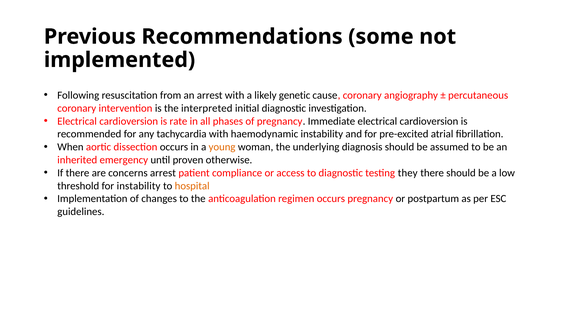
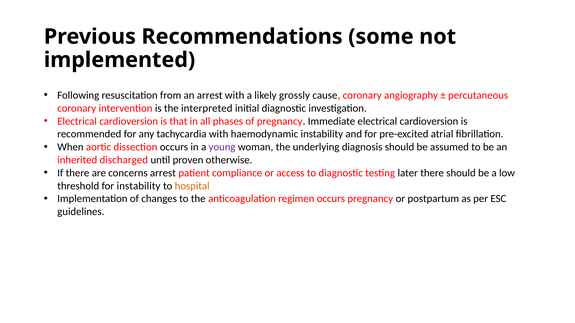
genetic: genetic -> grossly (294, 95)
rate: rate -> that (178, 121)
young colour: orange -> purple (222, 147)
emergency: emergency -> discharged (124, 160)
they: they -> later (408, 173)
